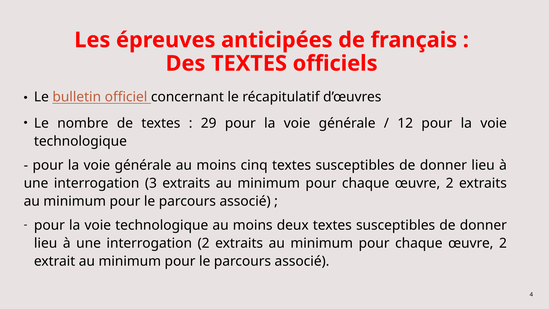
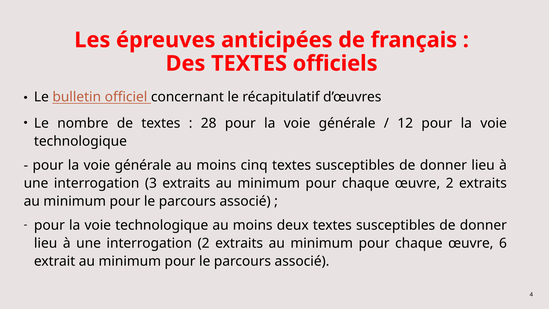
29: 29 -> 28 (209, 123)
2: 2 -> 6 (503, 243)
